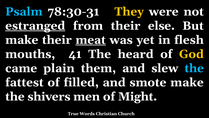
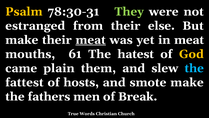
Psalm colour: light blue -> yellow (24, 12)
They colour: yellow -> light green (129, 12)
estranged underline: present -> none (35, 26)
in flesh: flesh -> meat (189, 40)
41: 41 -> 61 (75, 54)
heard: heard -> hatest (136, 54)
filled: filled -> hosts (81, 82)
shivers: shivers -> fathers (49, 96)
Might: Might -> Break (138, 96)
